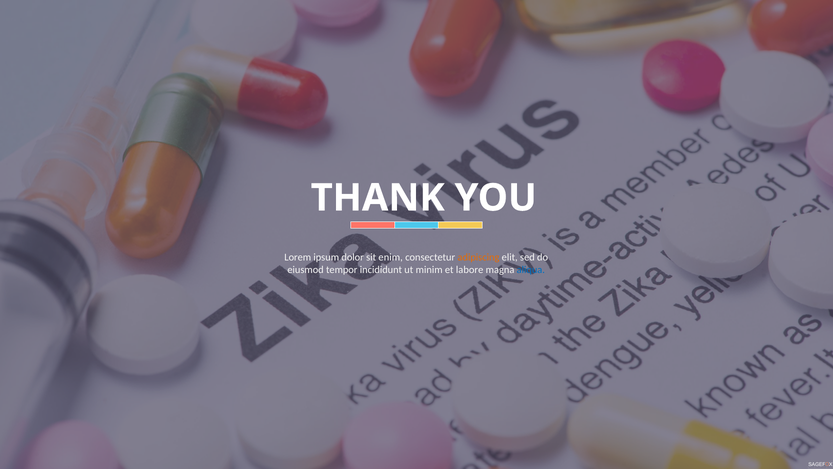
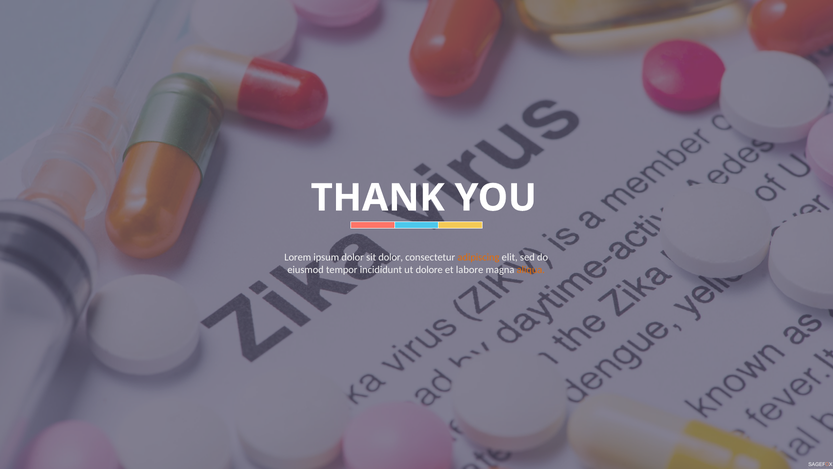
sit enim: enim -> dolor (391, 257)
minim: minim -> dolore (429, 270)
aliqua colour: blue -> orange (531, 270)
